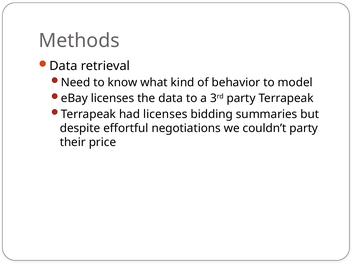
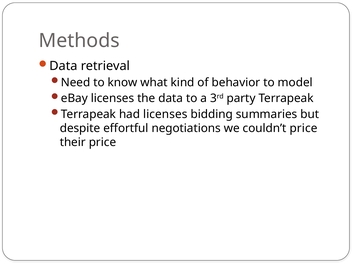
couldn’t party: party -> price (304, 128)
